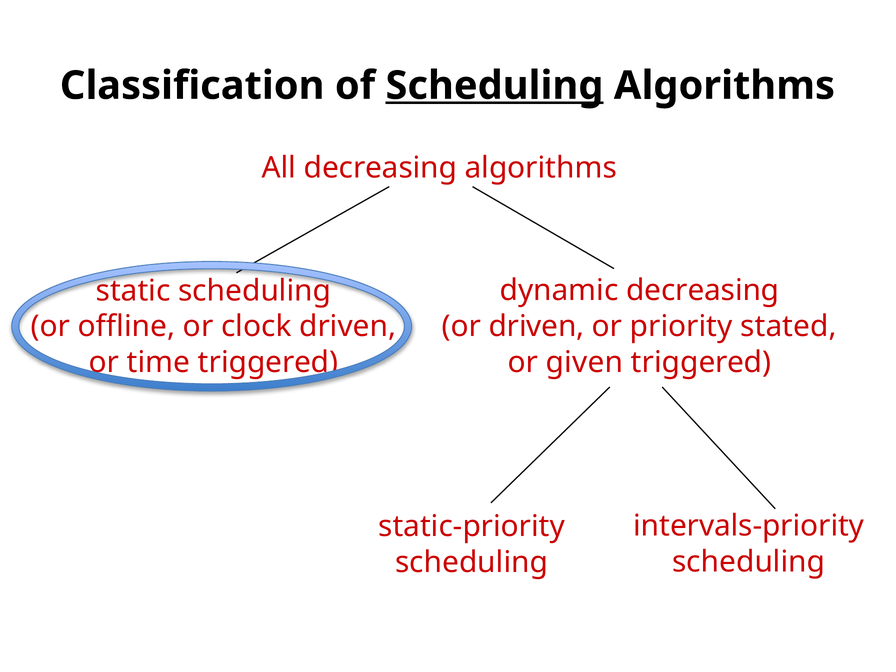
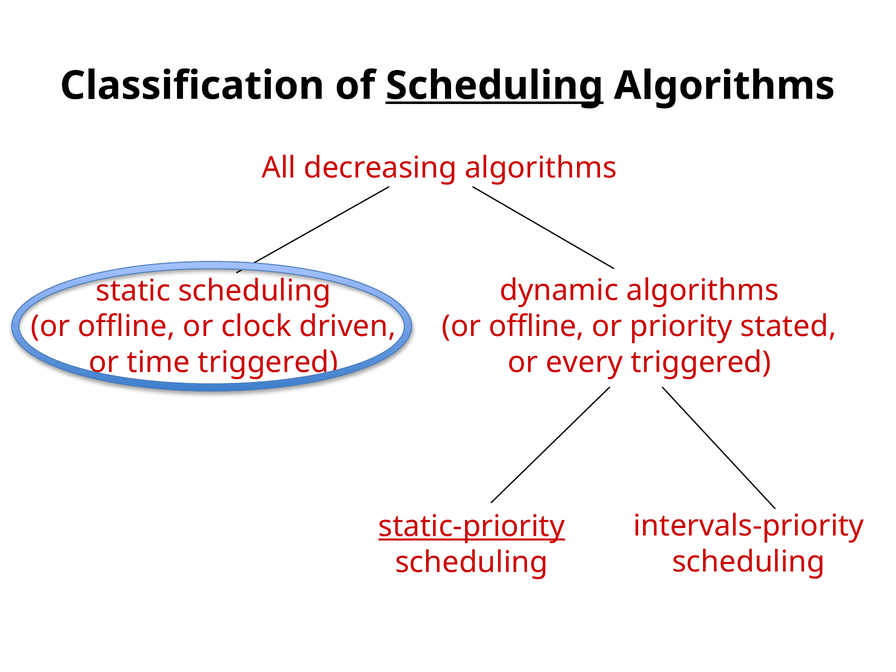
dynamic decreasing: decreasing -> algorithms (703, 291)
driven: driven -> offline (537, 326)
given: given -> every (584, 362)
static-priority underline: none -> present (472, 527)
